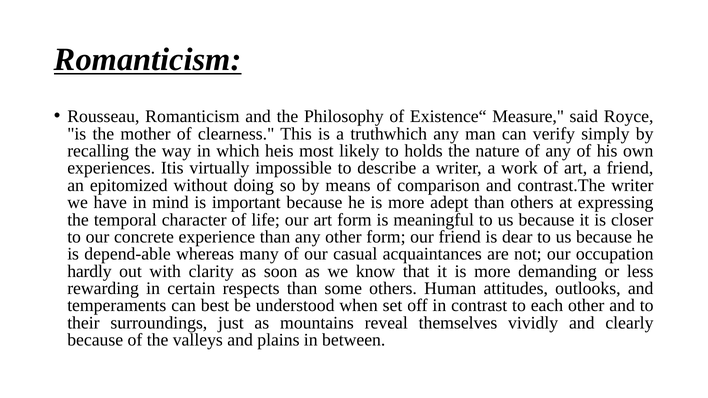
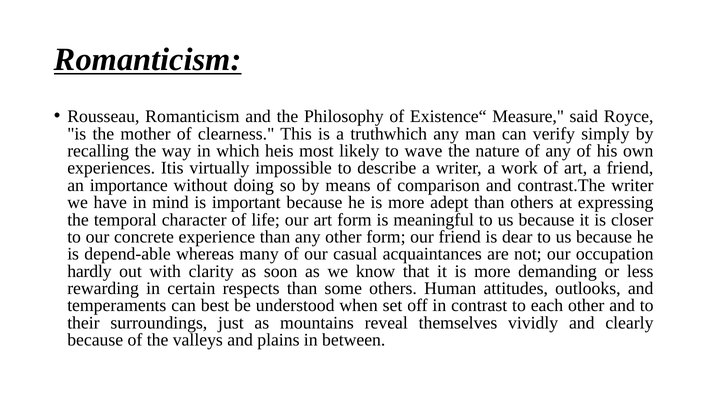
holds: holds -> wave (423, 151)
epitomized: epitomized -> importance (129, 185)
